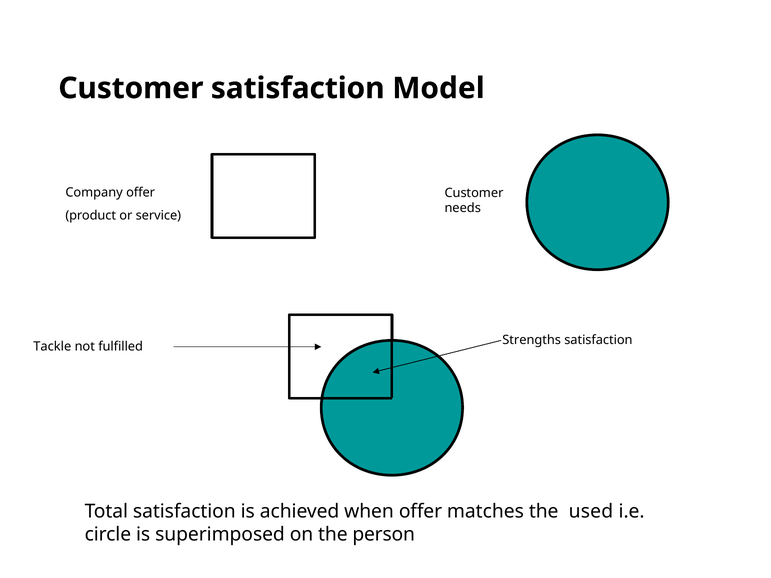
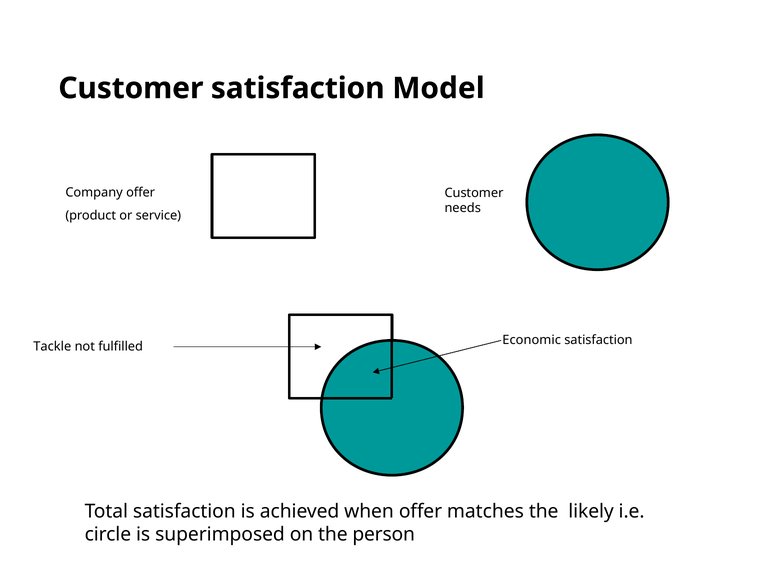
Strengths: Strengths -> Economic (532, 340)
used: used -> likely (591, 511)
